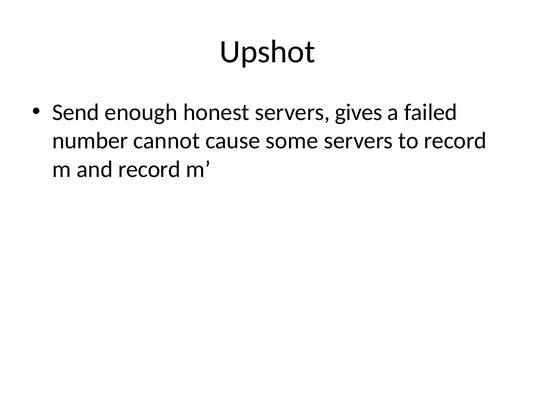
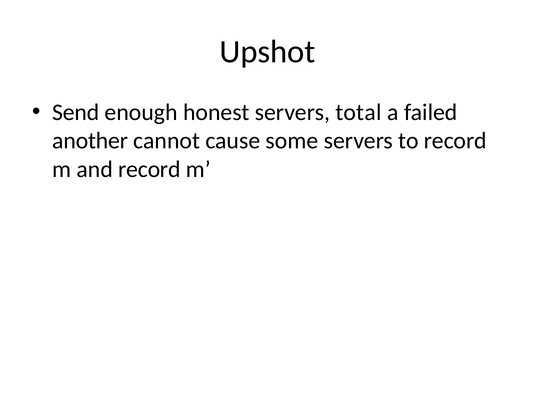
gives: gives -> total (358, 112)
number: number -> another (90, 141)
